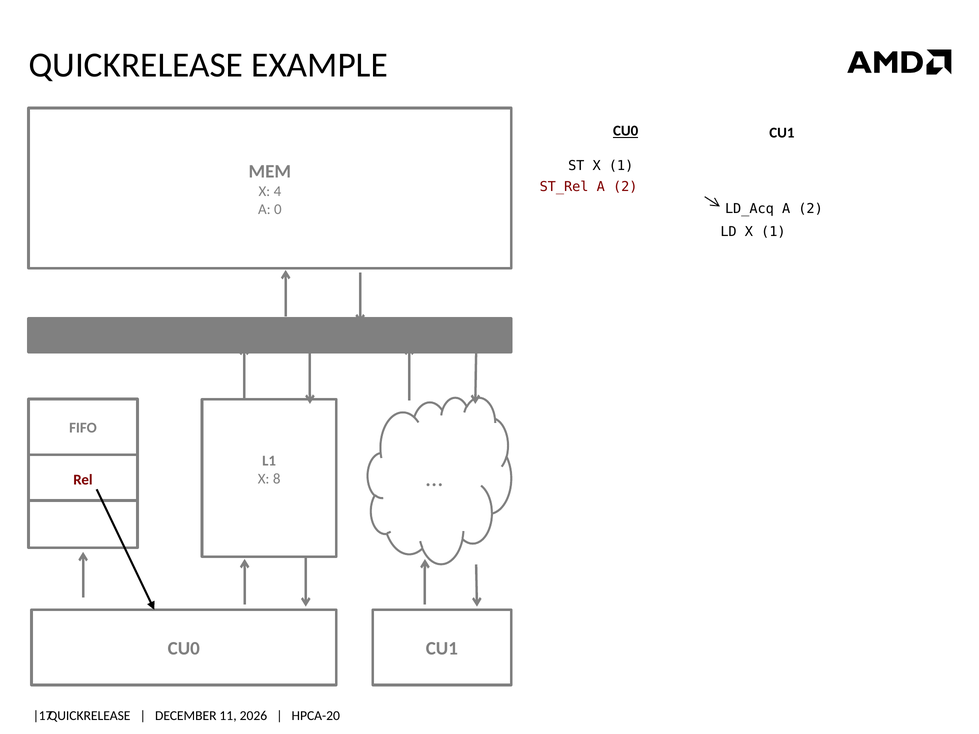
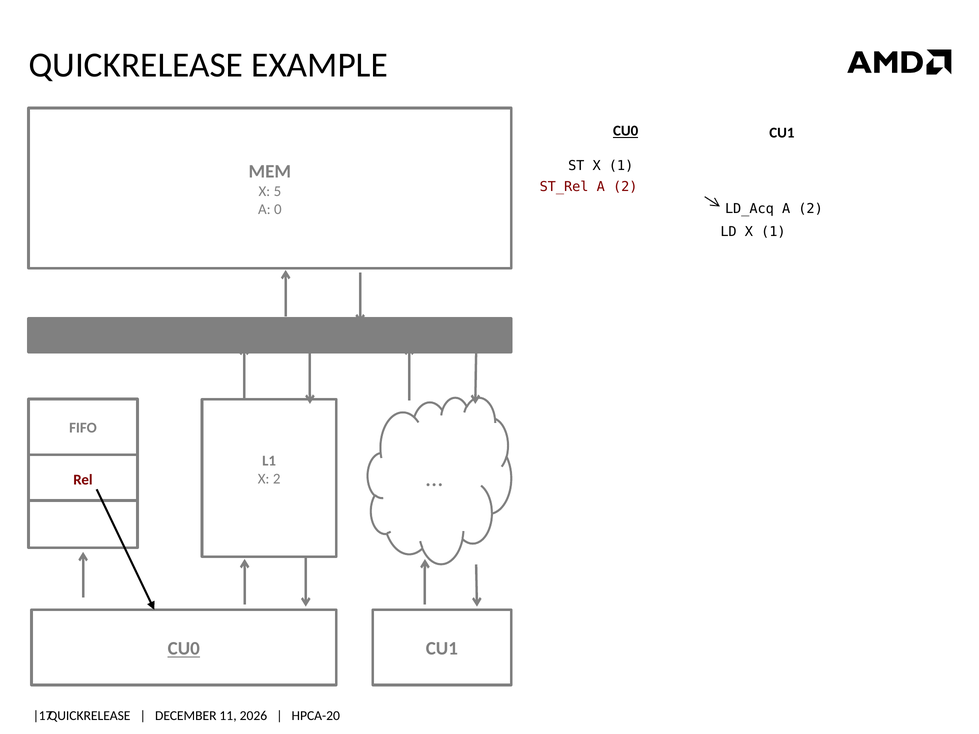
4: 4 -> 5 (277, 192)
X 8: 8 -> 2 (277, 479)
CU0 underline: none -> present (184, 649)
